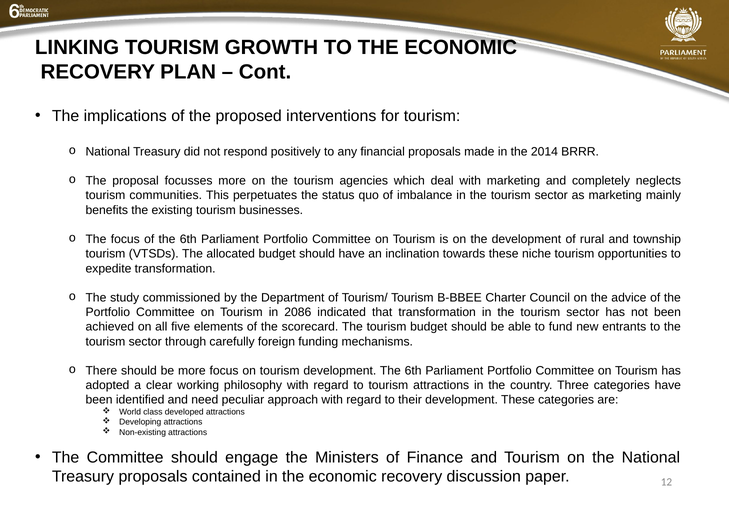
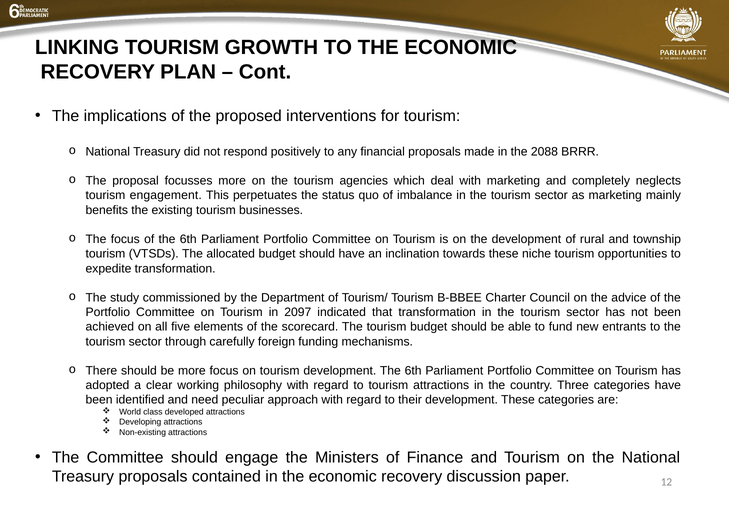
2014: 2014 -> 2088 (544, 152)
communities: communities -> engagement (166, 195)
2086: 2086 -> 2097 (298, 312)
